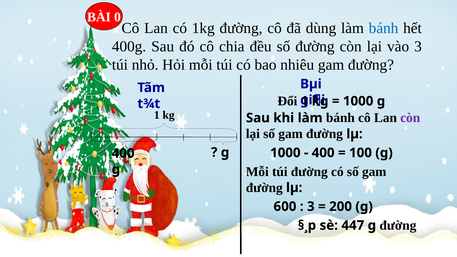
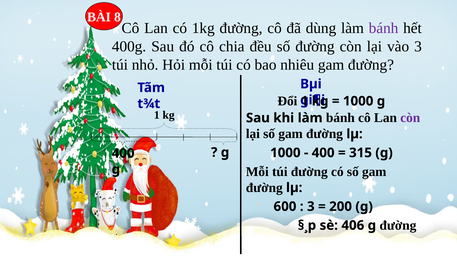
0: 0 -> 8 (117, 17)
bánh colour: blue -> purple (384, 28)
100: 100 -> 315 (360, 153)
447: 447 -> 406 (353, 225)
